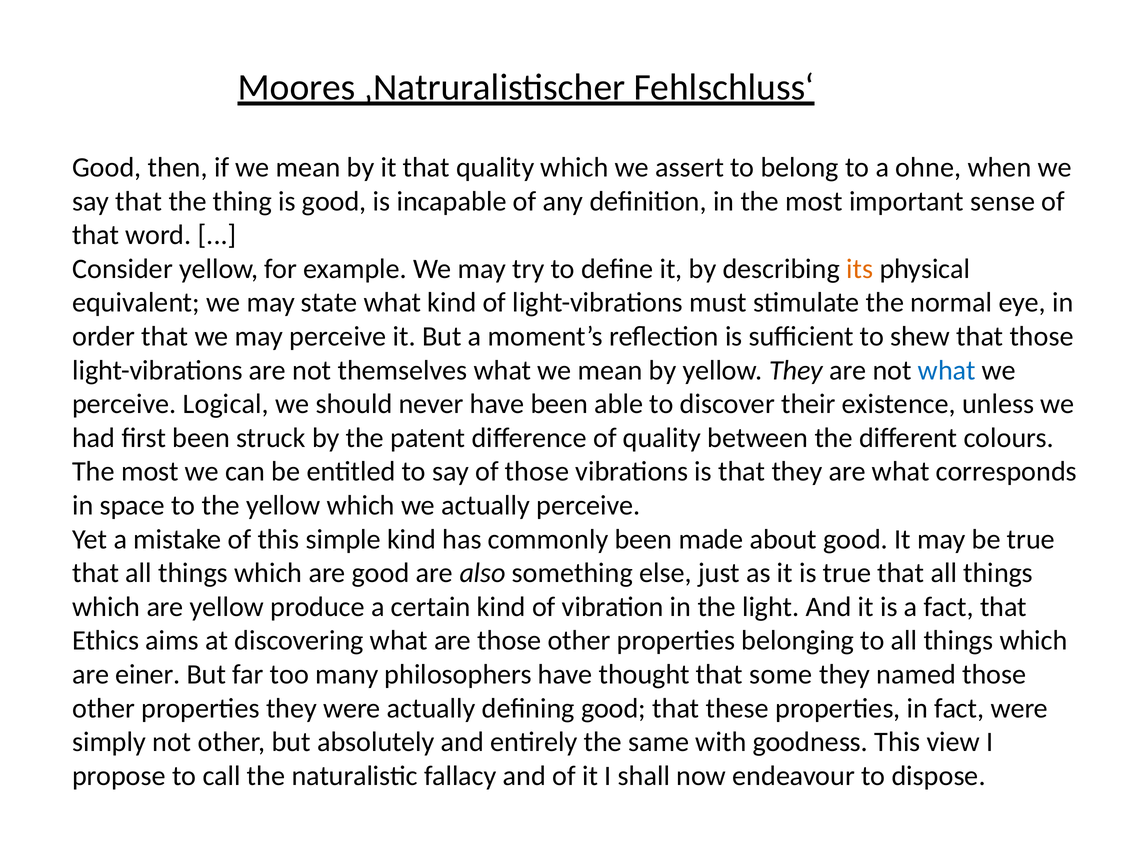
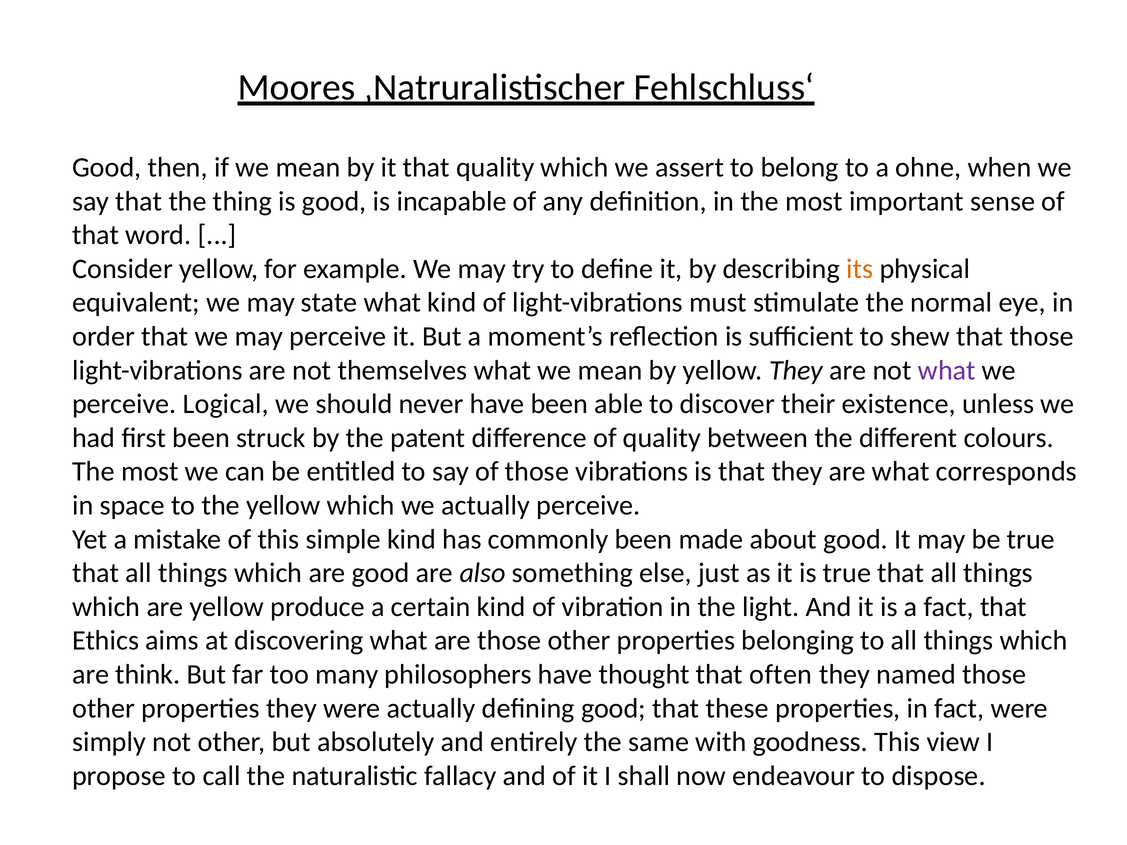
what colour: blue -> purple (947, 370)
einer: einer -> think (148, 675)
some: some -> often (781, 675)
